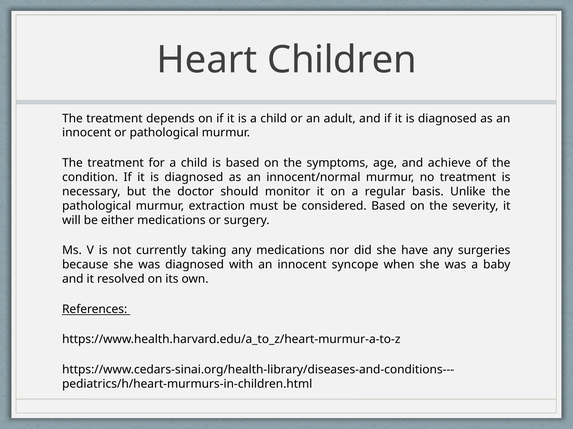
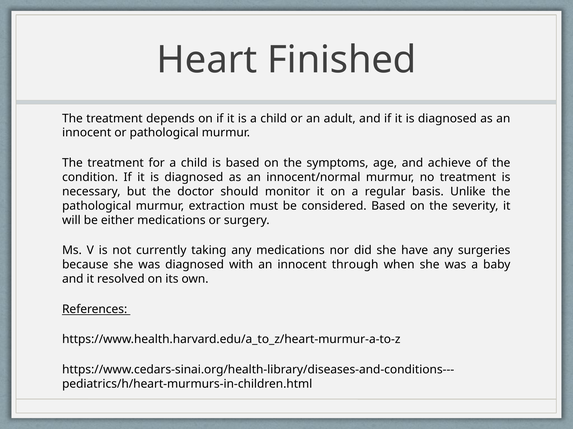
Children: Children -> Finished (342, 60)
syncope: syncope -> through (355, 265)
